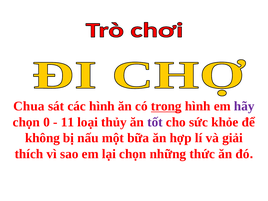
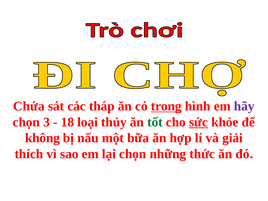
Chua: Chua -> Chứa (29, 106)
các hình: hình -> tháp (102, 106)
0: 0 -> 3 (47, 122)
11: 11 -> 18 (67, 122)
tốt colour: purple -> green (155, 122)
sức underline: none -> present (198, 122)
